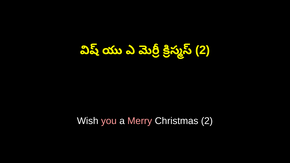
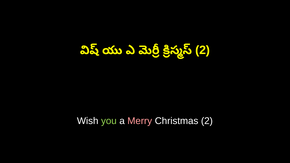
you colour: pink -> light green (109, 121)
